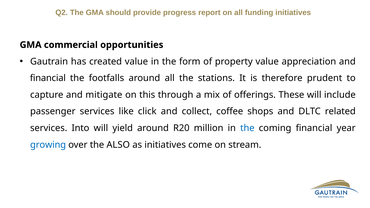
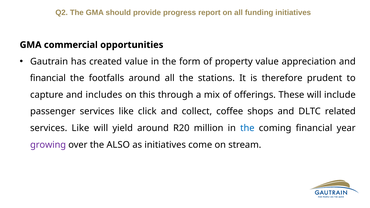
mitigate: mitigate -> includes (104, 95)
Into: Into -> Like (80, 128)
growing colour: blue -> purple (48, 145)
